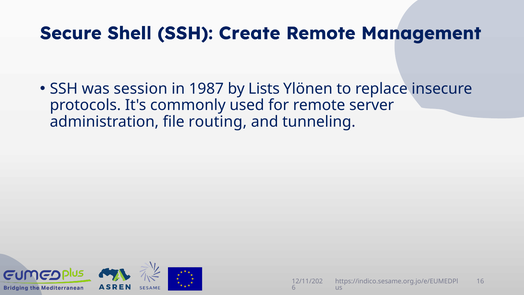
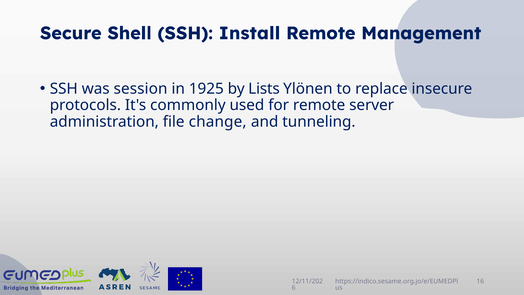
Create: Create -> Install (249, 33)
1987: 1987 -> 1925 (206, 89)
routing: routing -> change (218, 122)
